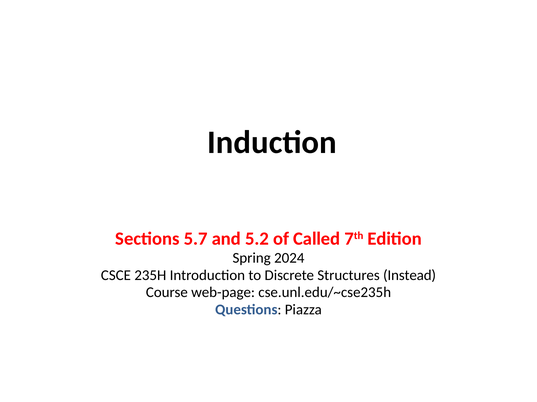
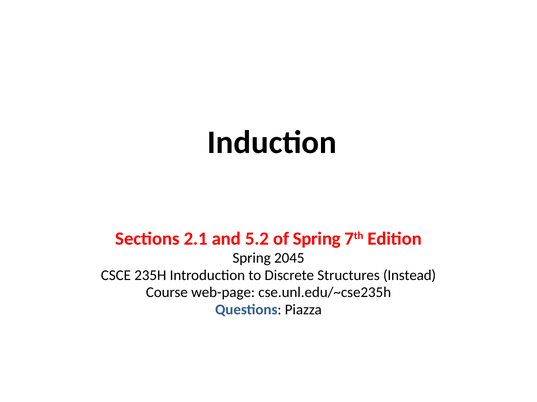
5.7: 5.7 -> 2.1 (196, 239)
of Called: Called -> Spring (317, 239)
2024: 2024 -> 2045 (289, 258)
